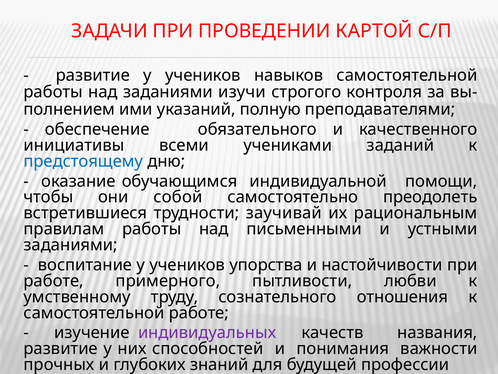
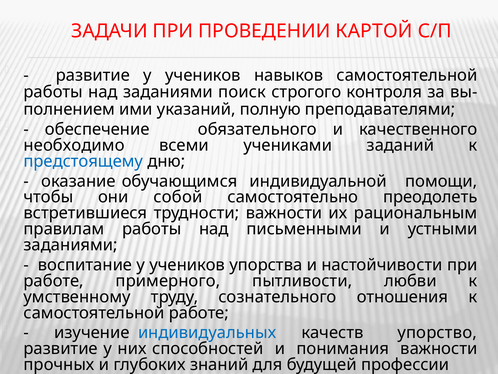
изучи: изучи -> поиск (242, 92)
инициативы: инициативы -> необходимо (74, 145)
трудности заучивай: заучивай -> важности (284, 213)
индивидуальных colour: purple -> blue (207, 332)
названия: названия -> упорство (437, 332)
